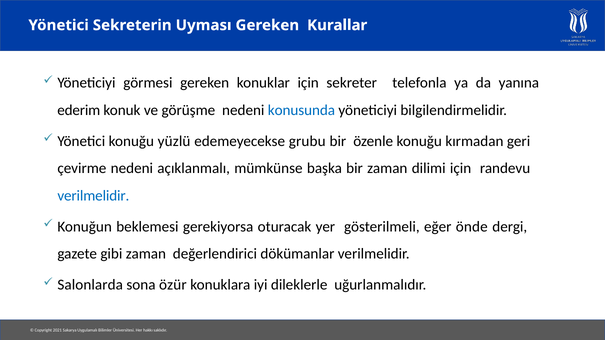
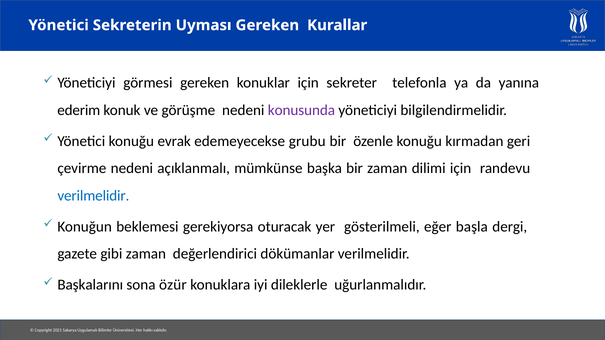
konusunda colour: blue -> purple (301, 110)
yüzlü: yüzlü -> evrak (174, 141)
önde: önde -> başla (472, 227)
Salonlarda: Salonlarda -> Başkalarını (90, 285)
